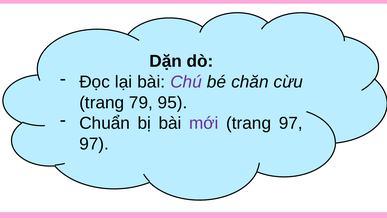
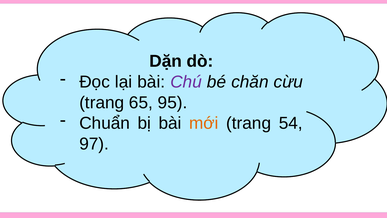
79: 79 -> 65 (141, 102)
mới colour: purple -> orange (204, 123)
trang 97: 97 -> 54 (291, 123)
